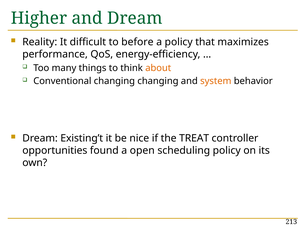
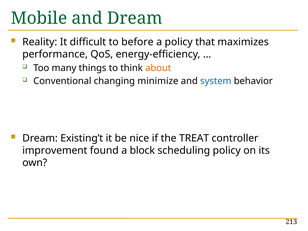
Higher: Higher -> Mobile (39, 18)
changing changing: changing -> minimize (158, 81)
system colour: orange -> blue (216, 81)
opportunities: opportunities -> improvement (55, 150)
open: open -> block (142, 150)
